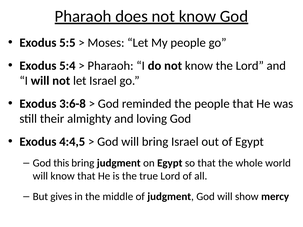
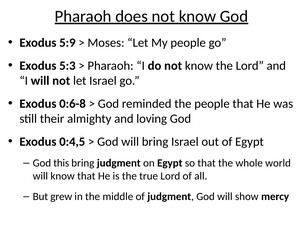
5:5: 5:5 -> 5:9 (67, 43)
5:4: 5:4 -> 5:3 (67, 66)
3:6-8: 3:6-8 -> 0:6-8 (73, 104)
4:4,5: 4:4,5 -> 0:4,5 (72, 142)
gives: gives -> grew (61, 197)
